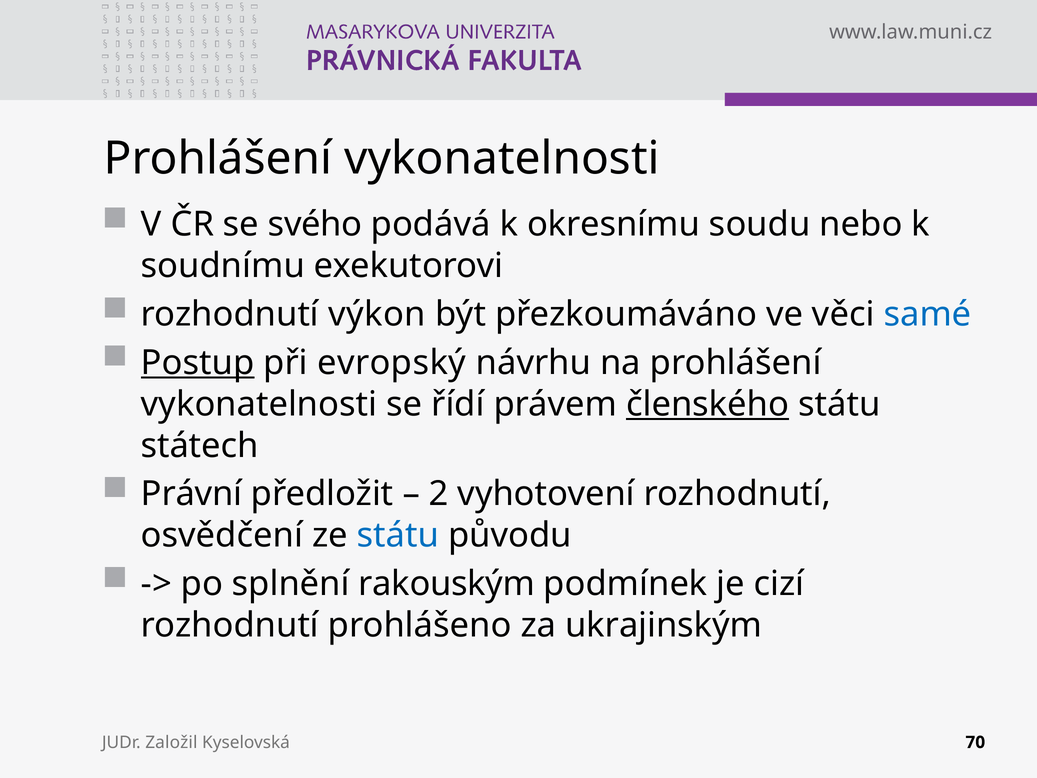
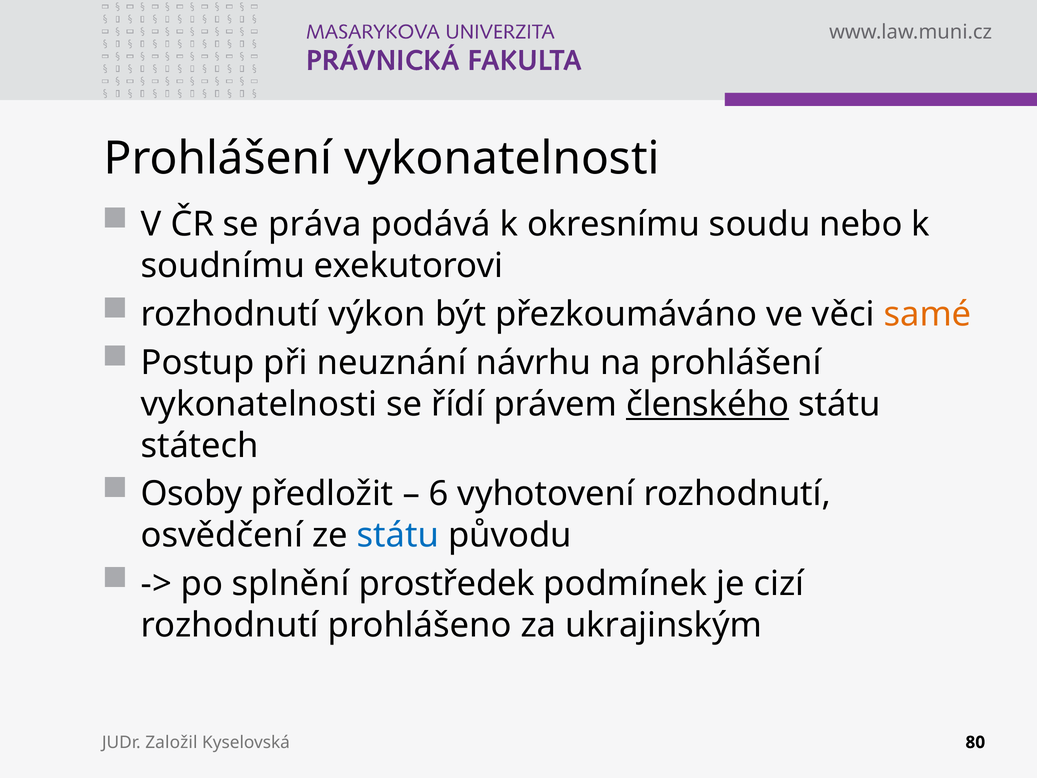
svého: svého -> práva (315, 224)
samé colour: blue -> orange (927, 314)
Postup underline: present -> none (198, 363)
evropský: evropský -> neuznání (392, 363)
Právní: Právní -> Osoby (192, 494)
2: 2 -> 6 (439, 494)
rakouským: rakouským -> prostředek (447, 584)
70: 70 -> 80 (975, 742)
